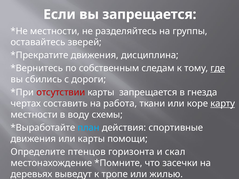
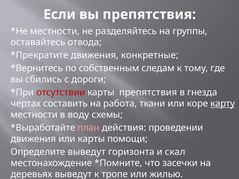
вы запрещается: запрещается -> препятствия (149, 14)
зверей: зверей -> отвода (85, 42)
дисциплина: дисциплина -> конкретные (150, 55)
где underline: present -> none (218, 68)
карты запрещается: запрещается -> препятствия (148, 93)
план colour: light blue -> pink (89, 128)
спортивные: спортивные -> проведении (176, 128)
Определите птенцов: птенцов -> выведут (87, 152)
